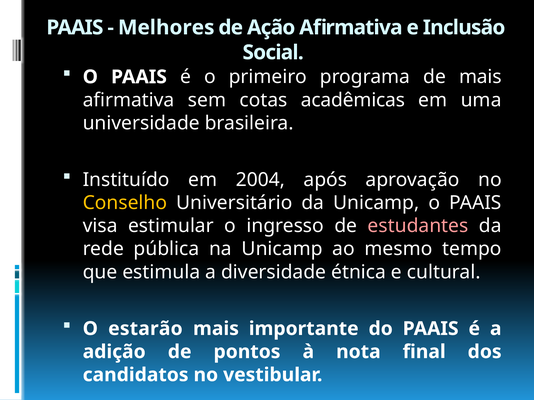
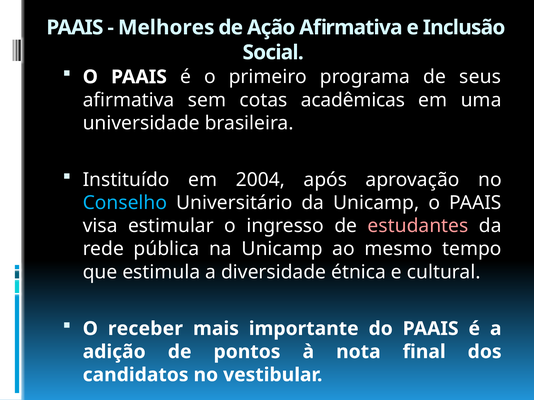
de mais: mais -> seus (480, 77)
Conselho colour: yellow -> light blue (125, 203)
estarão: estarão -> receber (145, 329)
